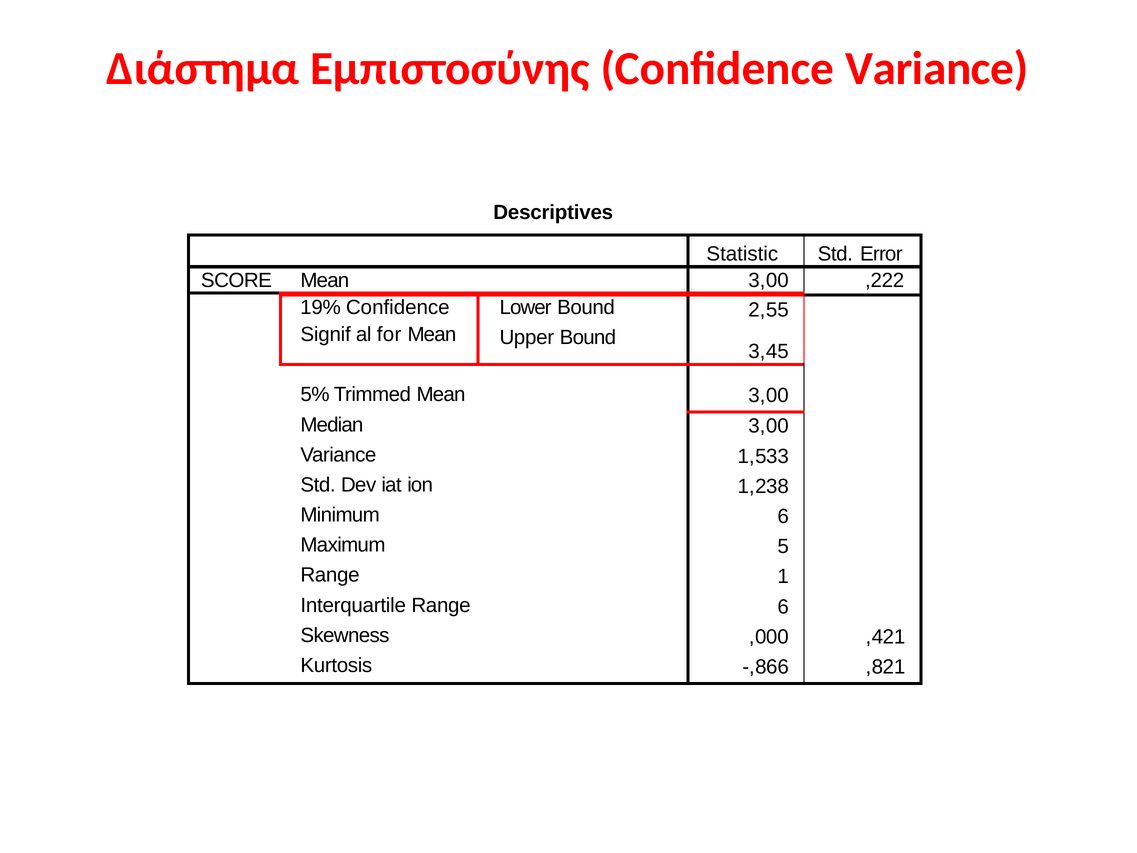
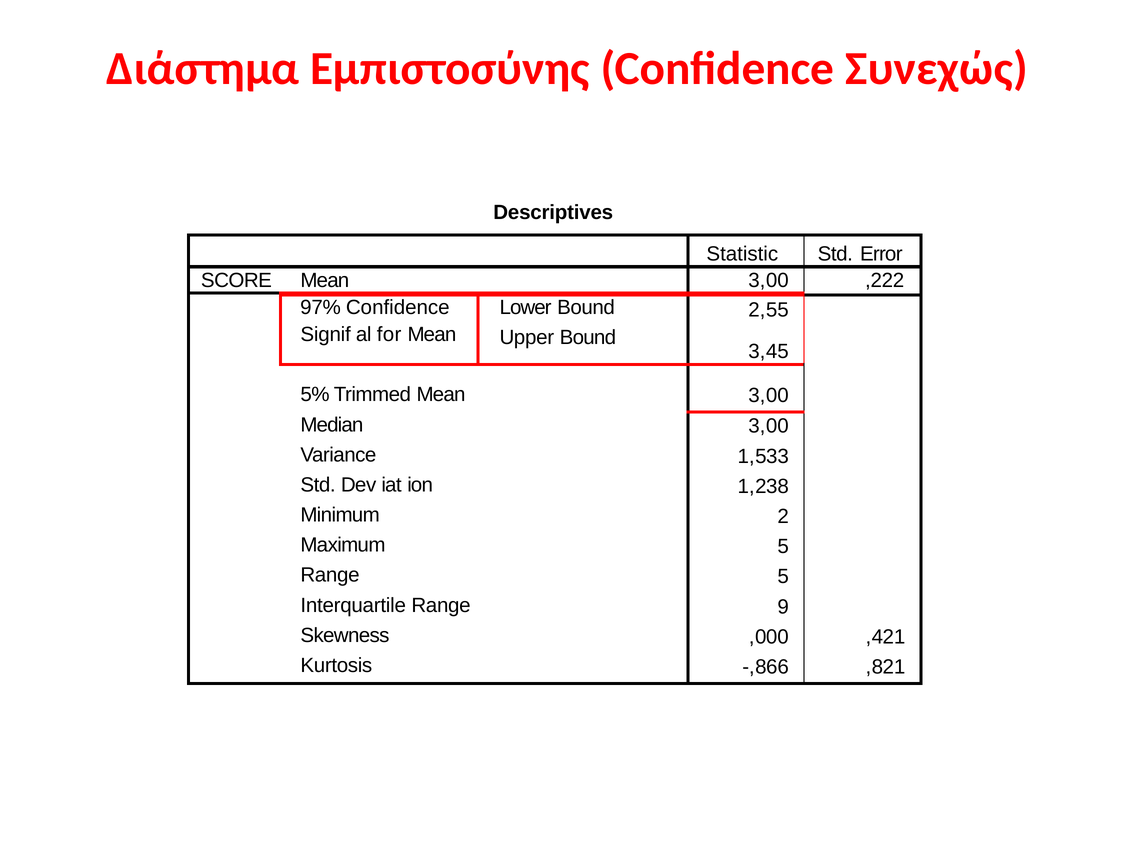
Confidence Variance: Variance -> Συνεχώς (936, 68)
19%: 19% -> 97% (321, 307)
Minimum 6: 6 -> 2 (783, 516)
Range 1: 1 -> 5 (783, 577)
Range 6: 6 -> 9 (783, 607)
